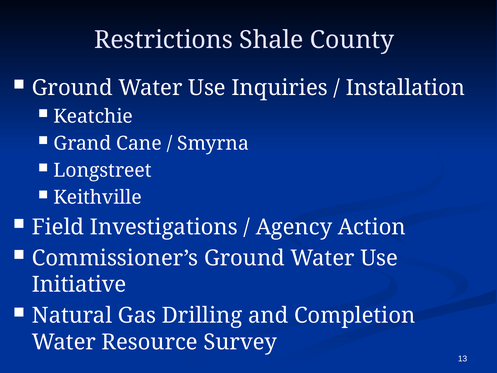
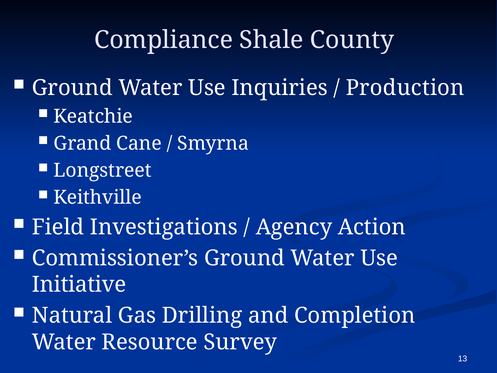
Restrictions: Restrictions -> Compliance (164, 40)
Installation: Installation -> Production (405, 88)
